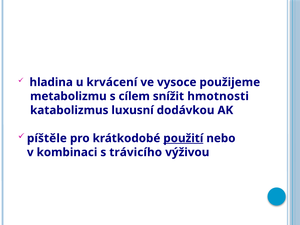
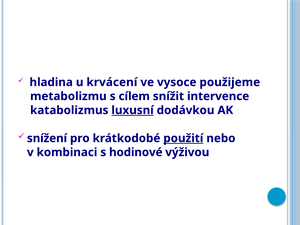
hmotnosti: hmotnosti -> intervence (218, 96)
luxusní underline: none -> present (133, 110)
píštěle: píštěle -> snížení (47, 138)
trávicího: trávicího -> hodinové (136, 152)
